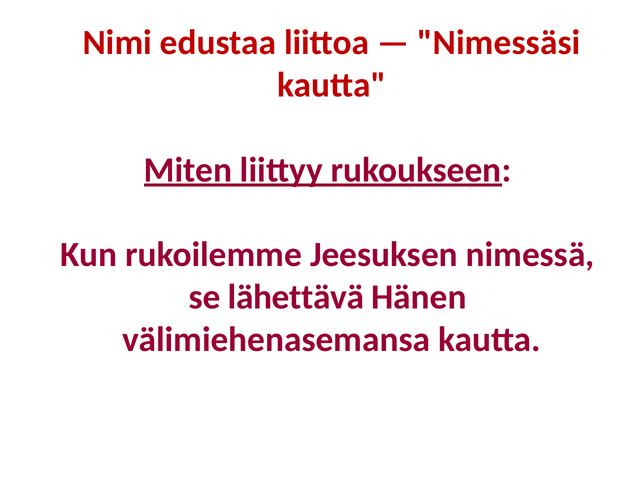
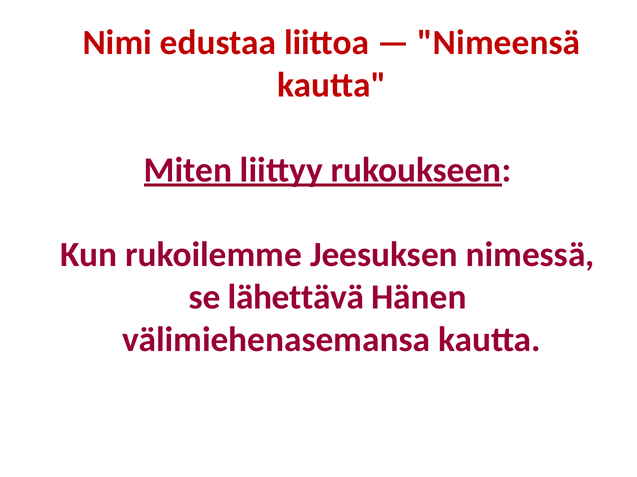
Nimessäsi: Nimessäsi -> Nimeensä (499, 43)
